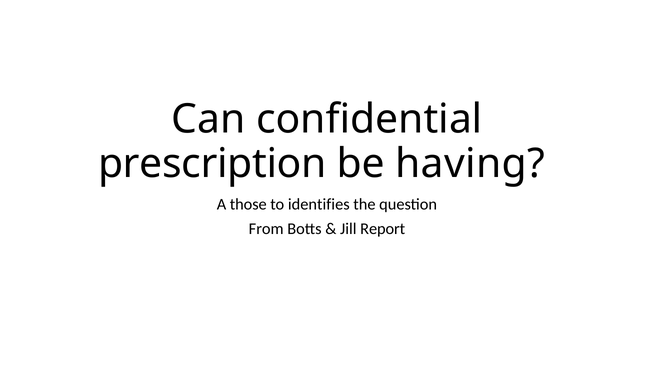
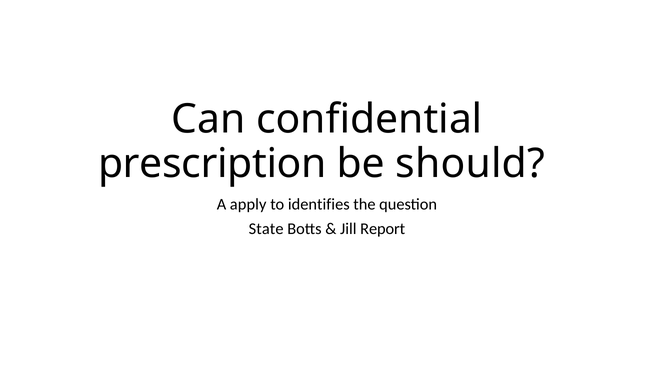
having: having -> should (470, 163)
those: those -> apply (248, 204)
From: From -> State (266, 229)
